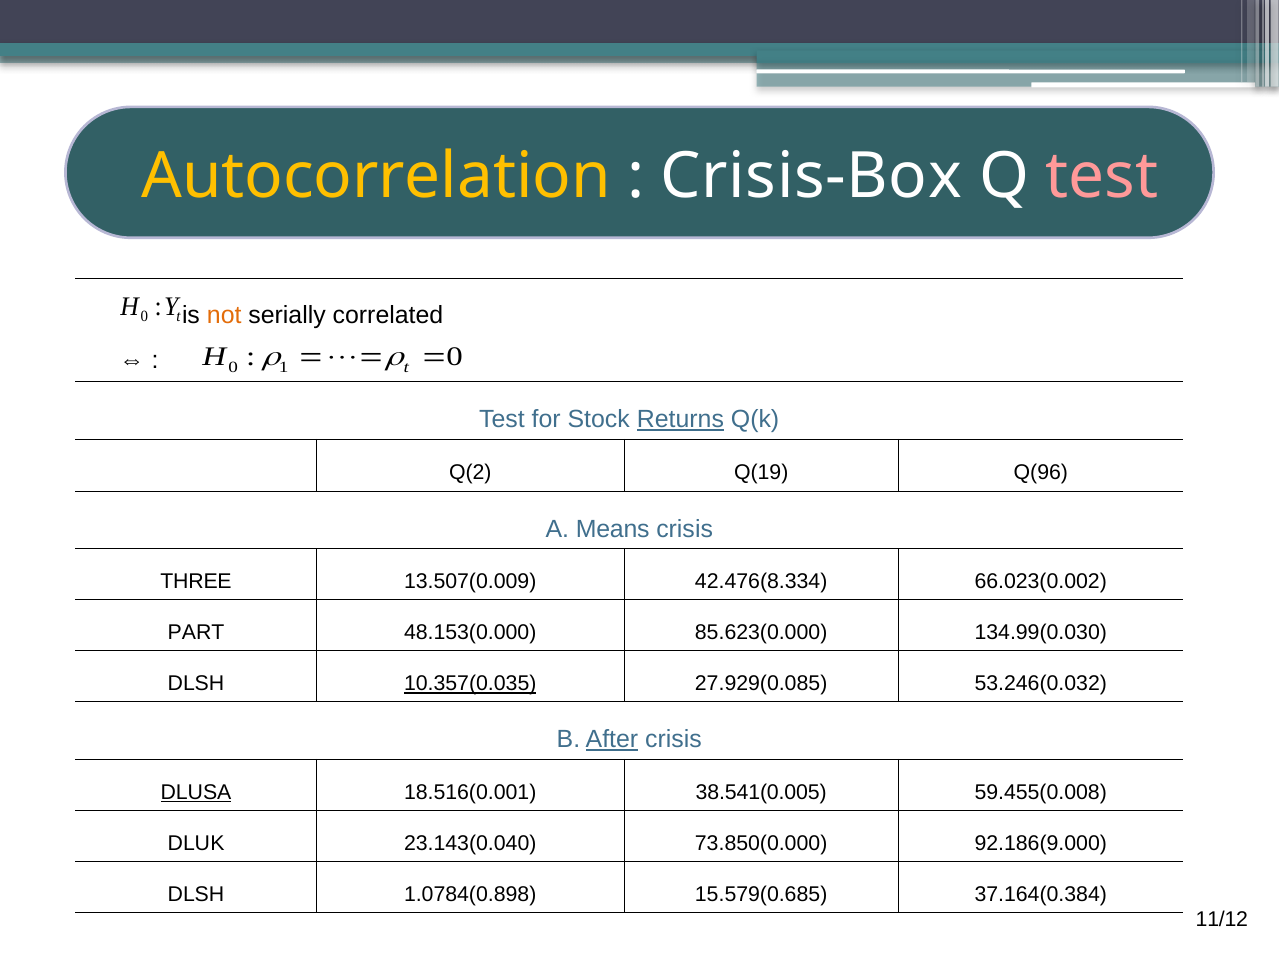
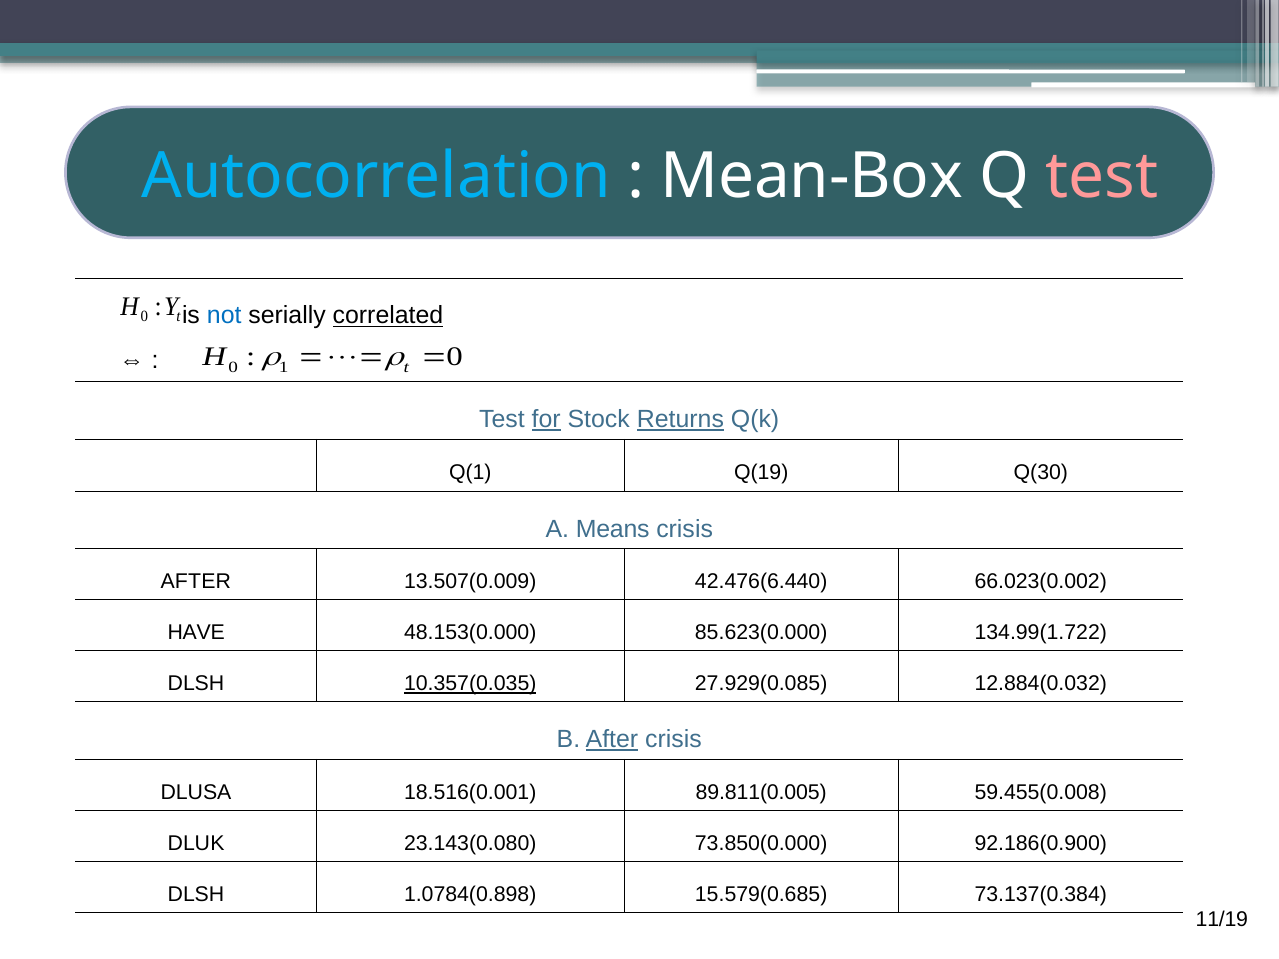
Autocorrelation colour: yellow -> light blue (376, 177)
Crisis-Box: Crisis-Box -> Mean-Box (812, 177)
not colour: orange -> blue (224, 316)
correlated underline: none -> present (388, 316)
for underline: none -> present (546, 419)
Q(2: Q(2 -> Q(1 (470, 472)
Q(96: Q(96 -> Q(30 (1041, 472)
THREE: THREE -> AFTER (196, 582)
42.476(8.334: 42.476(8.334 -> 42.476(6.440 (761, 582)
PART: PART -> HAVE (196, 633)
134.99(0.030: 134.99(0.030 -> 134.99(1.722 (1041, 633)
53.246(0.032: 53.246(0.032 -> 12.884(0.032 (1041, 684)
DLUSA underline: present -> none (196, 793)
38.541(0.005: 38.541(0.005 -> 89.811(0.005 (761, 793)
23.143(0.040: 23.143(0.040 -> 23.143(0.080 (470, 844)
92.186(9.000: 92.186(9.000 -> 92.186(0.900 (1041, 844)
37.164(0.384: 37.164(0.384 -> 73.137(0.384 (1041, 895)
11/12: 11/12 -> 11/19 (1222, 920)
